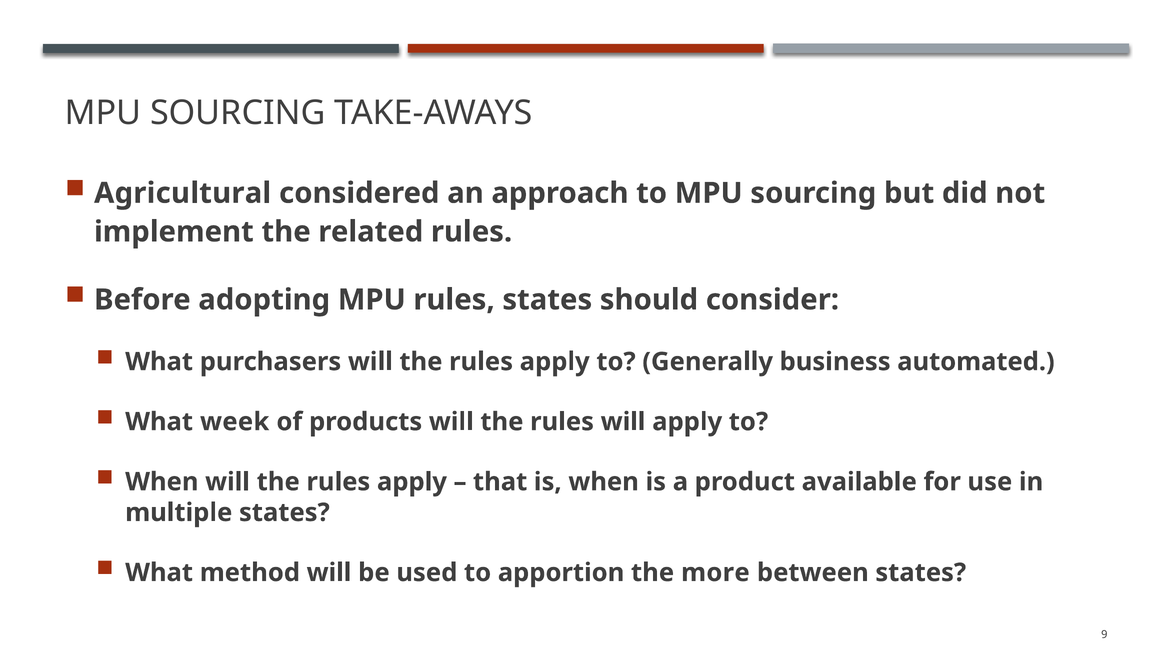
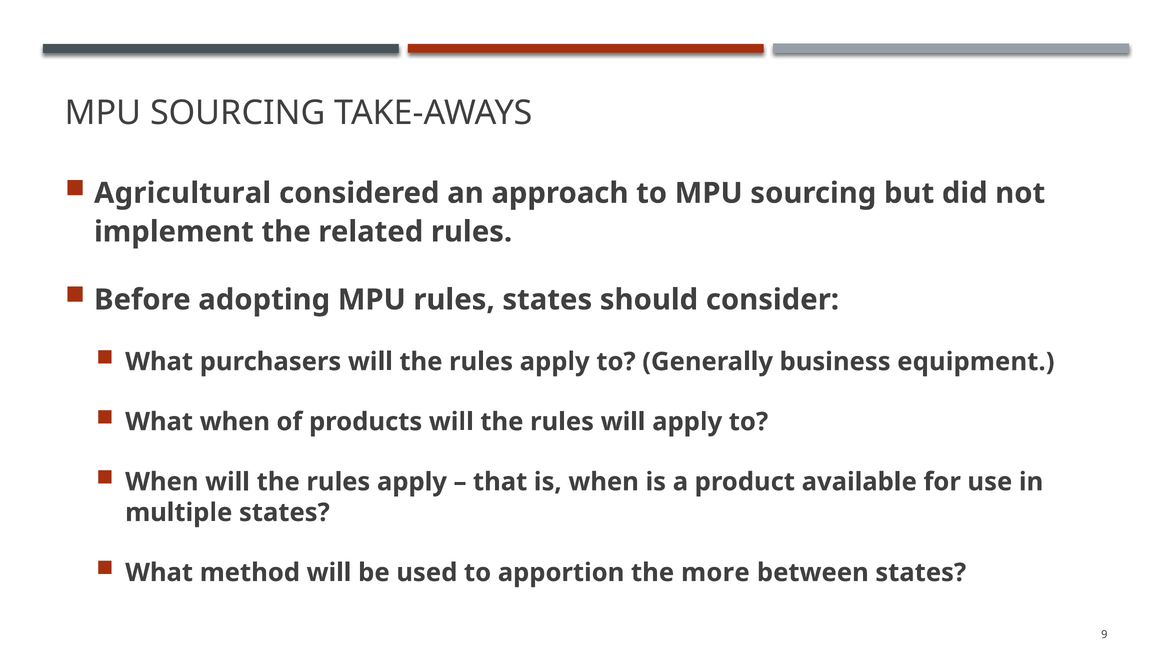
automated: automated -> equipment (976, 362)
What week: week -> when (235, 422)
